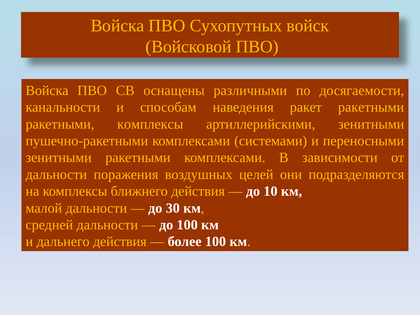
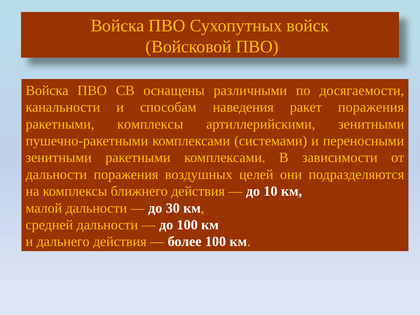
ракет ракетными: ракетными -> поражения (371, 107)
